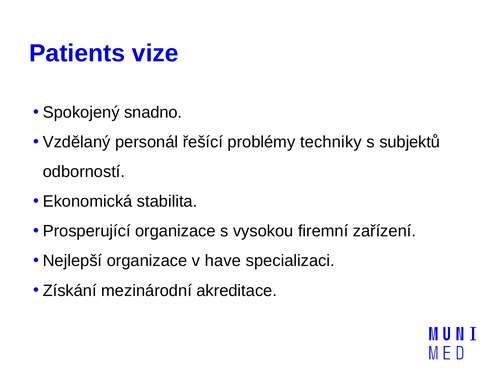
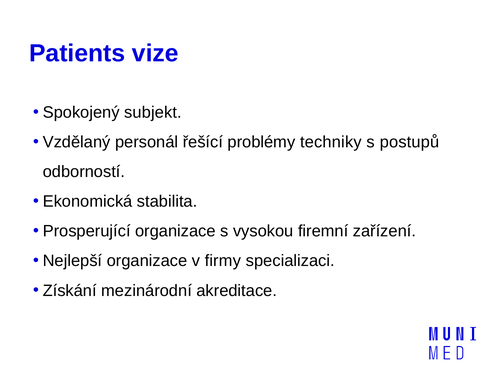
snadno: snadno -> subjekt (153, 112)
subjektů: subjektů -> postupů (410, 142)
have: have -> firmy (223, 261)
